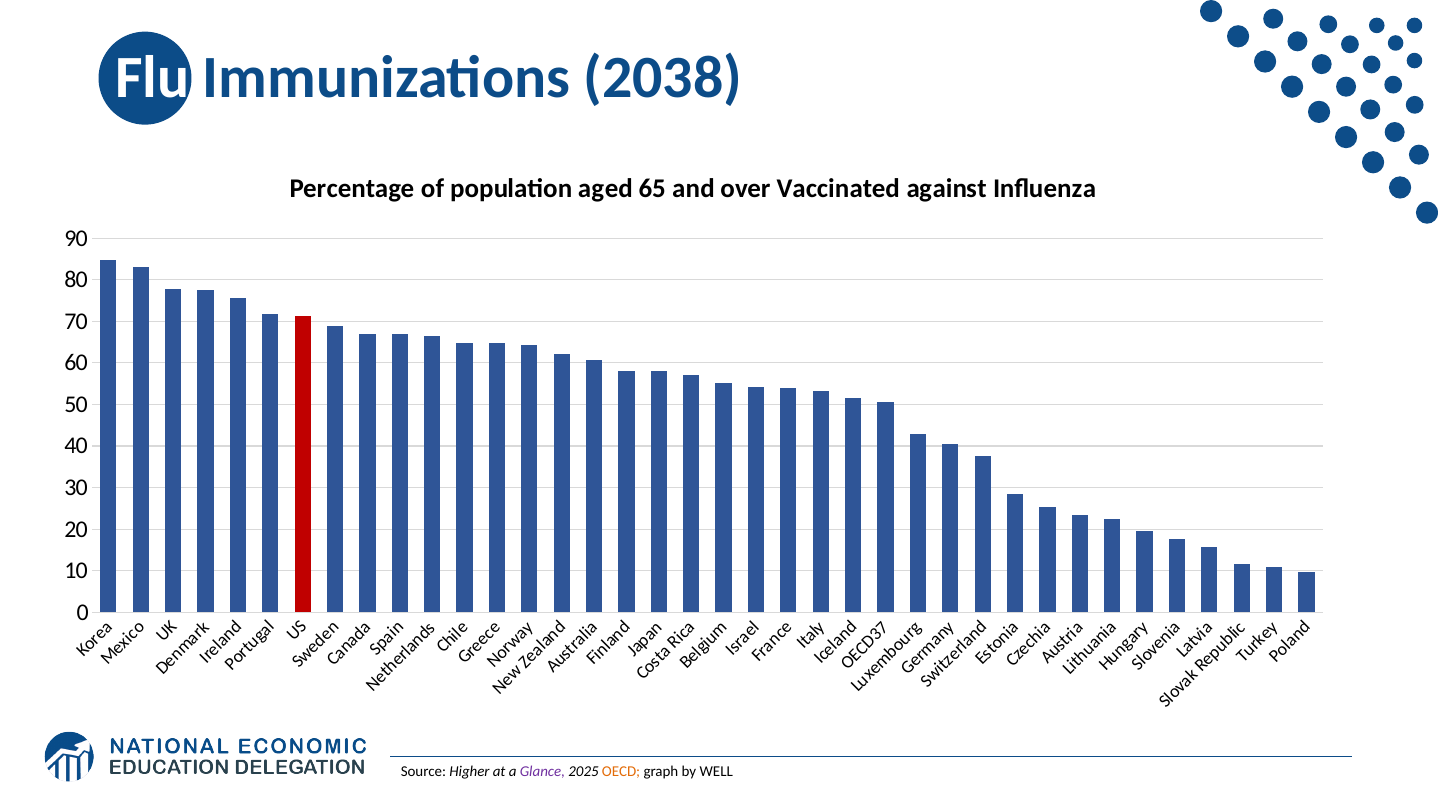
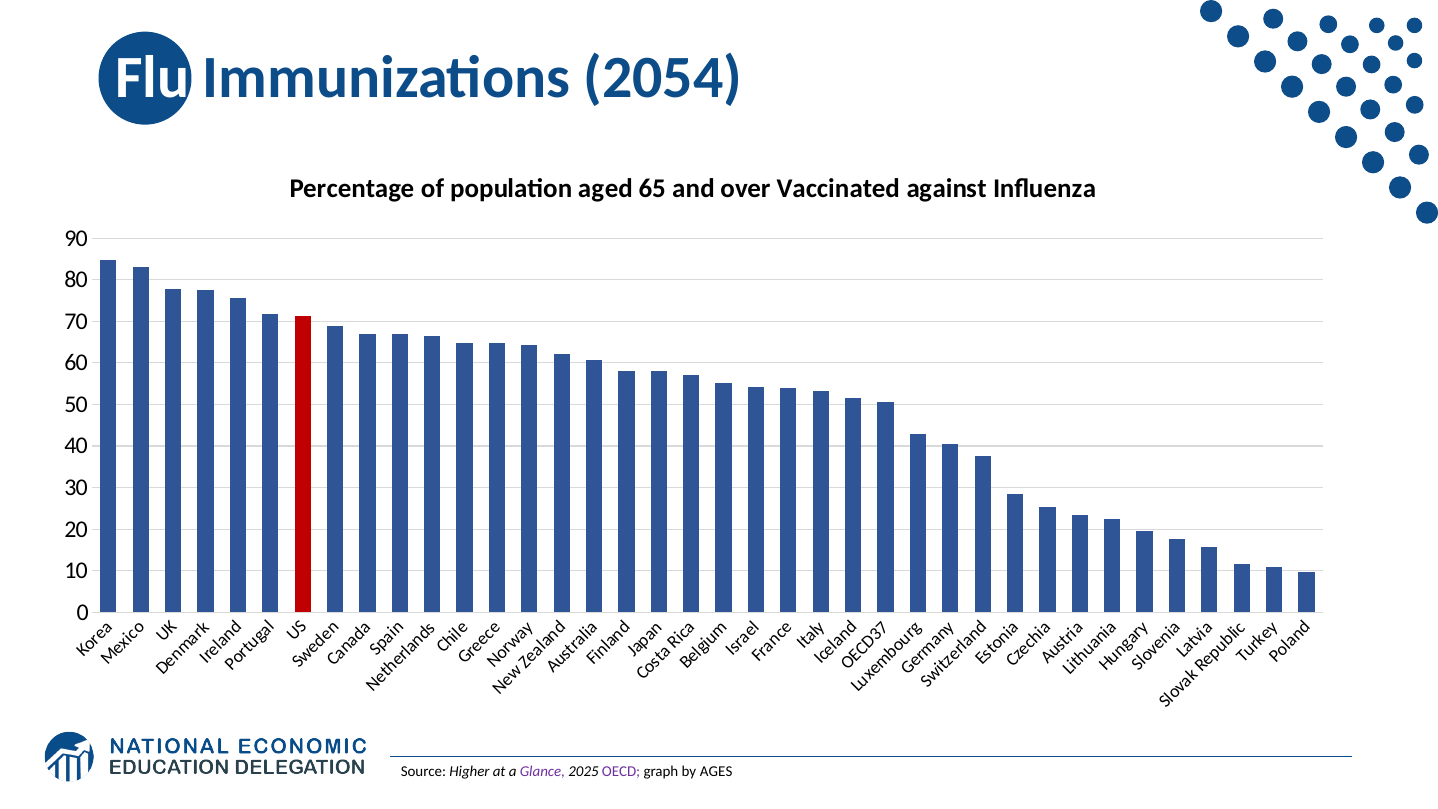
2038: 2038 -> 2054 (663, 78)
OECD colour: orange -> purple (621, 772)
WELL: WELL -> AGES (716, 772)
